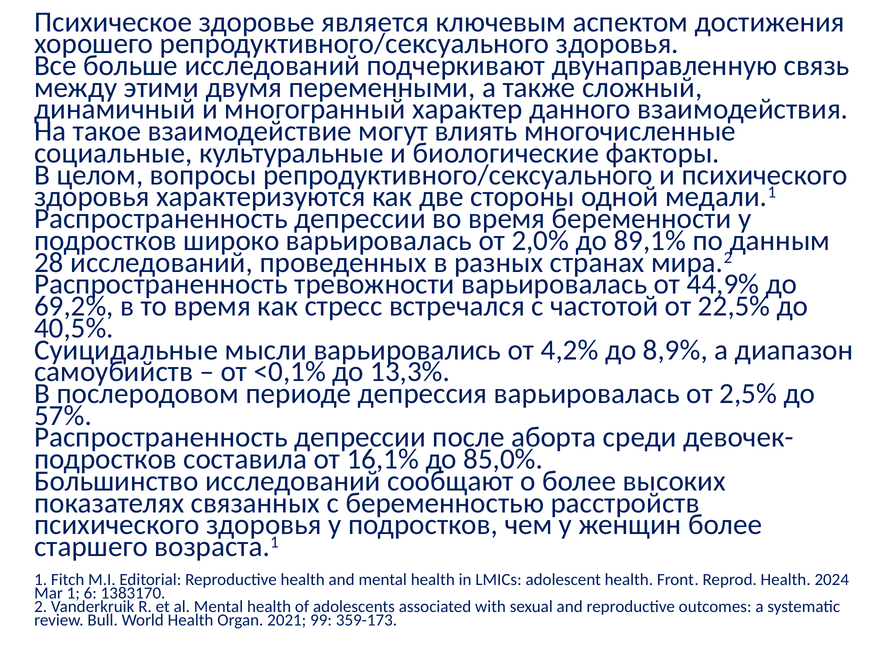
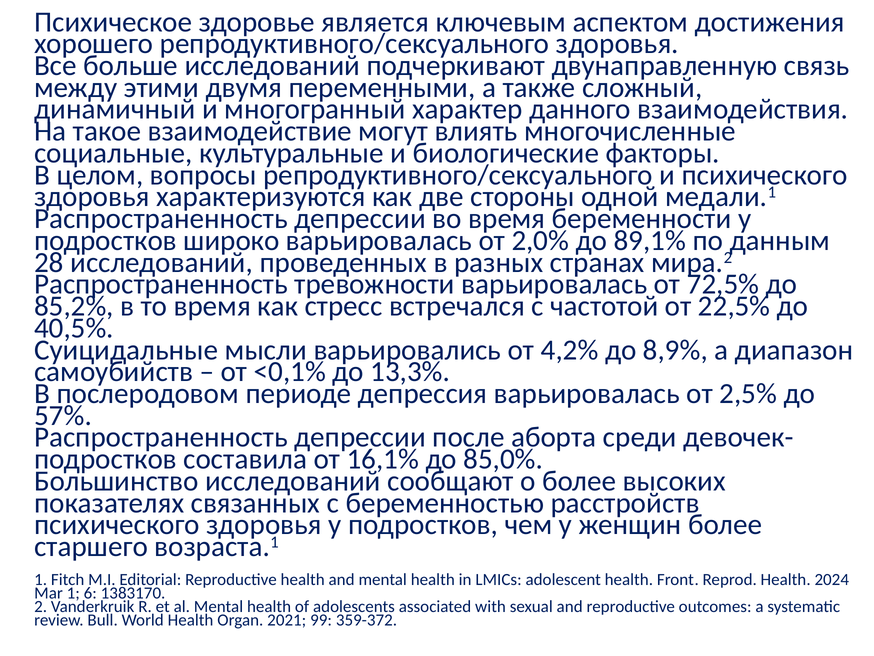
44,9%: 44,9% -> 72,5% (723, 284)
69,2%: 69,2% -> 85,2% (74, 306)
359-173: 359-173 -> 359-372 (366, 619)
